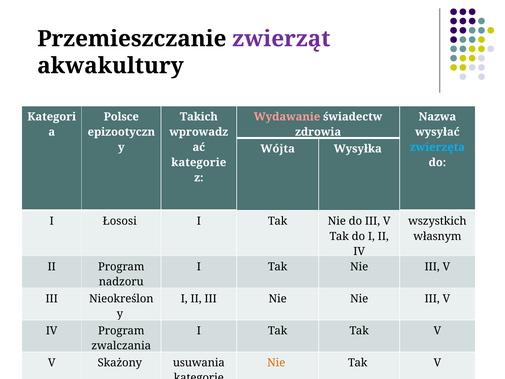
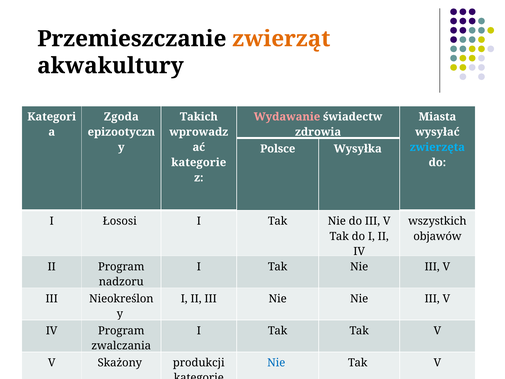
zwierząt colour: purple -> orange (281, 39)
Polsce: Polsce -> Zgoda (121, 117)
Nazwa: Nazwa -> Miasta (437, 117)
Wójta: Wójta -> Polsce (278, 149)
własnym: własnym -> objawów (437, 236)
usuwania: usuwania -> produkcji (199, 362)
Nie colour: orange -> blue (276, 362)
